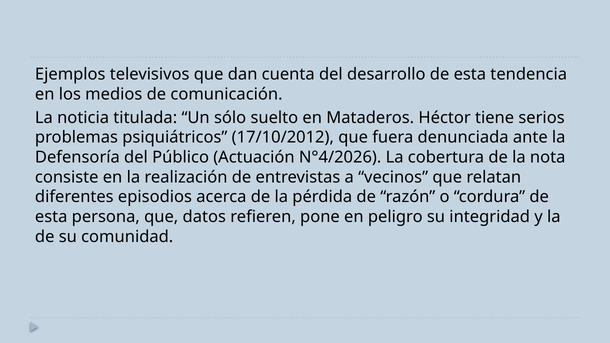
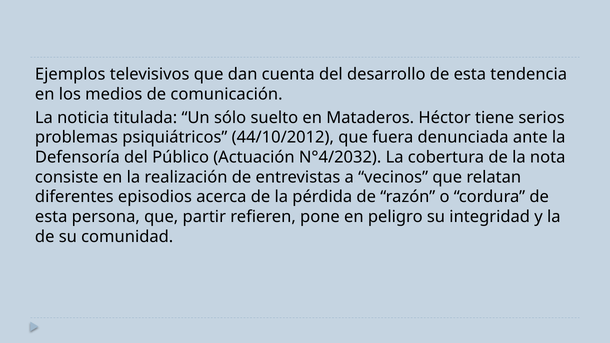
17/10/2012: 17/10/2012 -> 44/10/2012 (283, 138)
N°4/2026: N°4/2026 -> N°4/2032 (340, 157)
datos: datos -> partir (204, 217)
